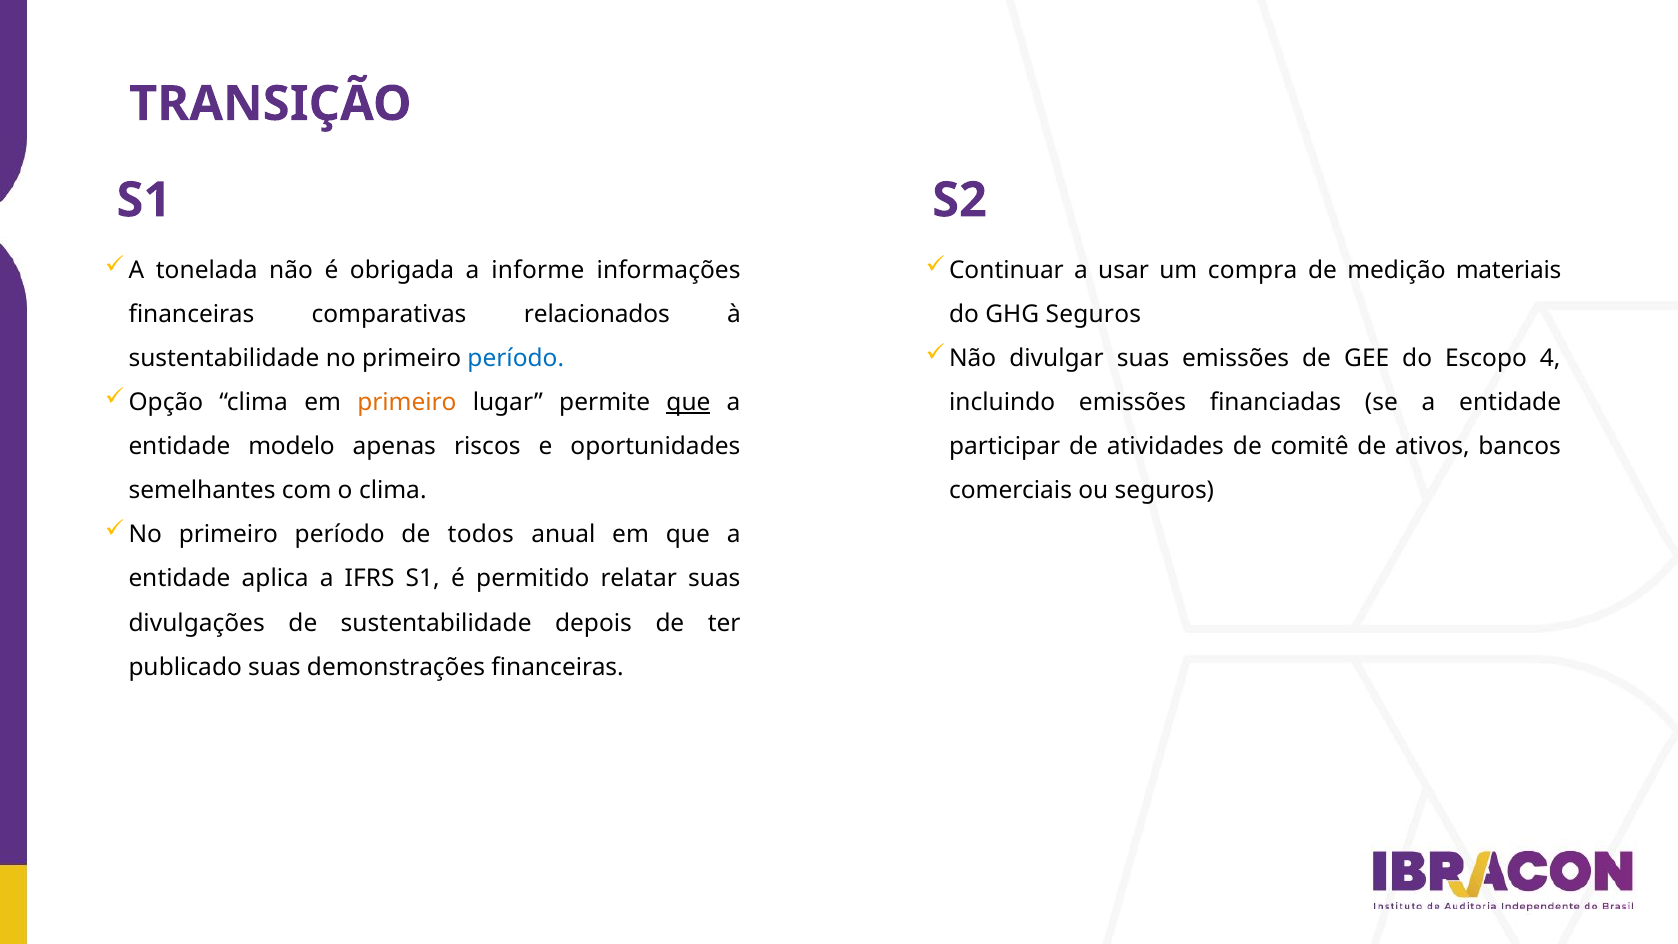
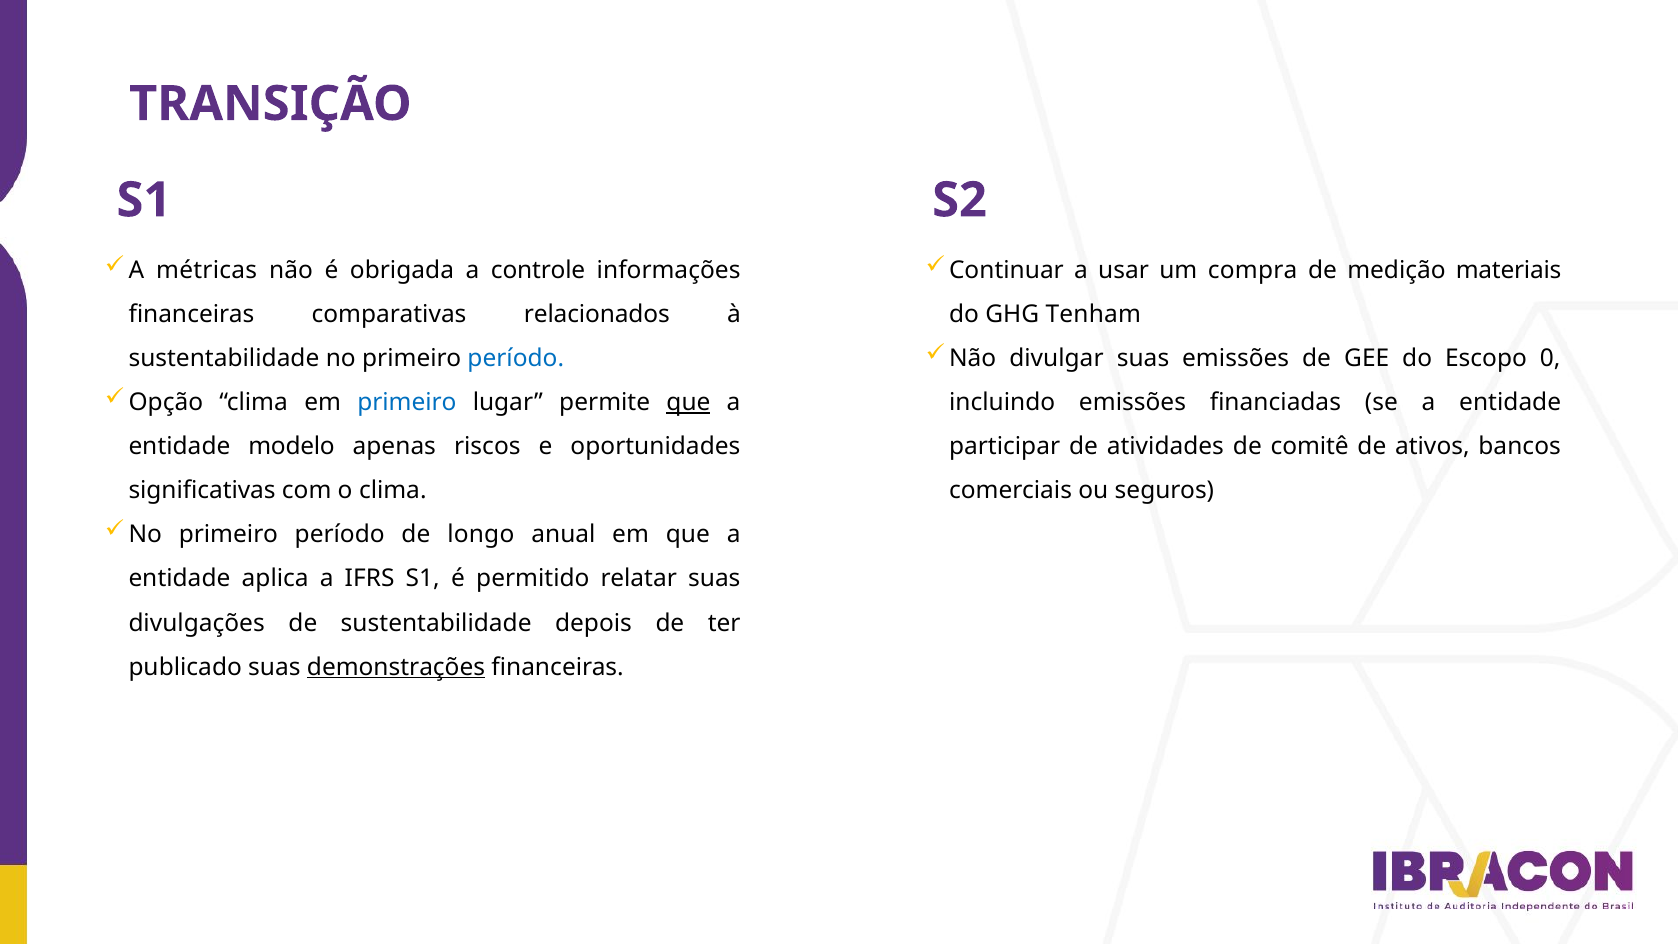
tonelada: tonelada -> métricas (207, 270)
informe: informe -> controle (538, 270)
GHG Seguros: Seguros -> Tenham (1093, 315)
4: 4 -> 0 (1550, 359)
primeiro colour: orange -> blue (407, 403)
semelhantes: semelhantes -> significativas (202, 491)
todos: todos -> longo (481, 535)
demonstrações underline: none -> present (396, 667)
